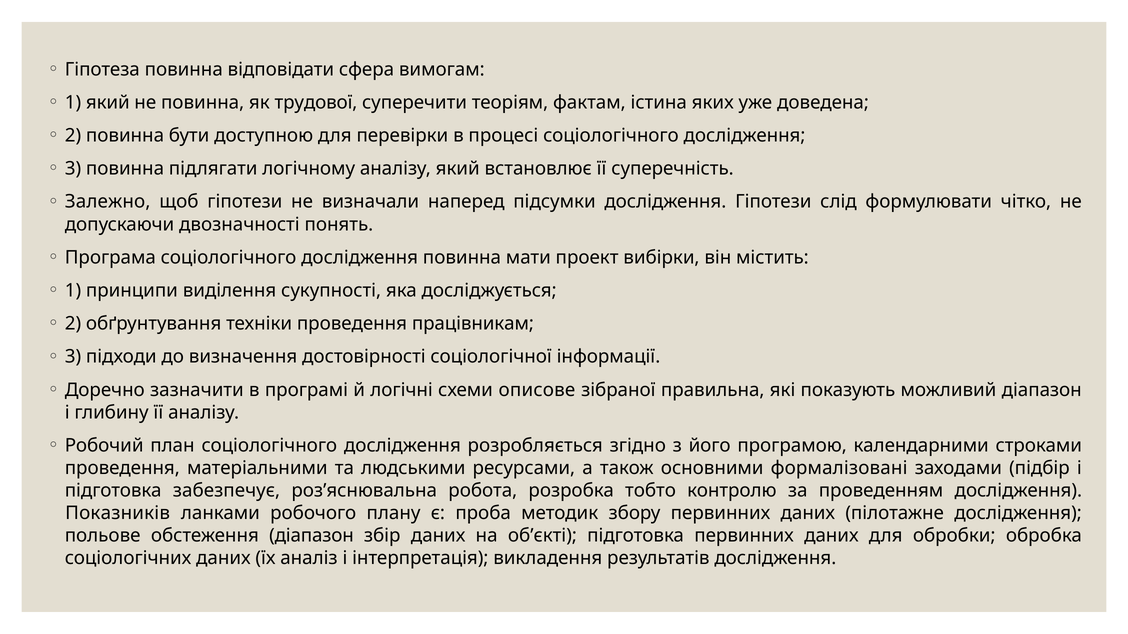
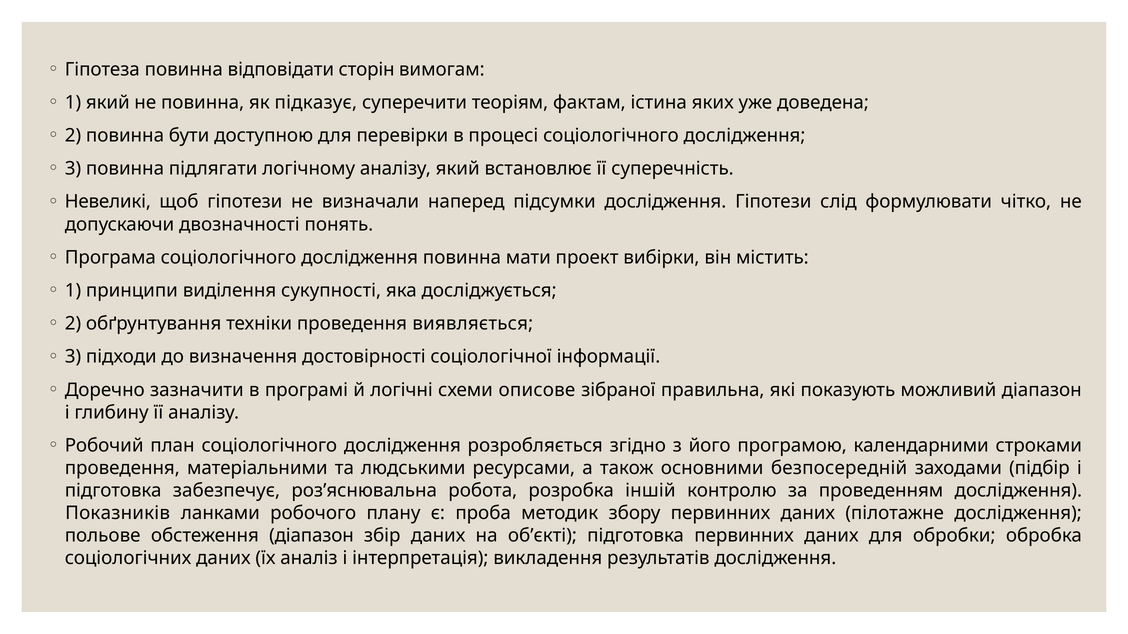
сфера: сфера -> сторін (367, 69)
трудової: трудової -> підказує (316, 103)
Залежно: Залежно -> Невеликі (108, 202)
працівникам: працівникам -> виявляється (473, 324)
формалізовані: формалізовані -> безпосередній (839, 468)
тобто: тобто -> іншій (650, 491)
